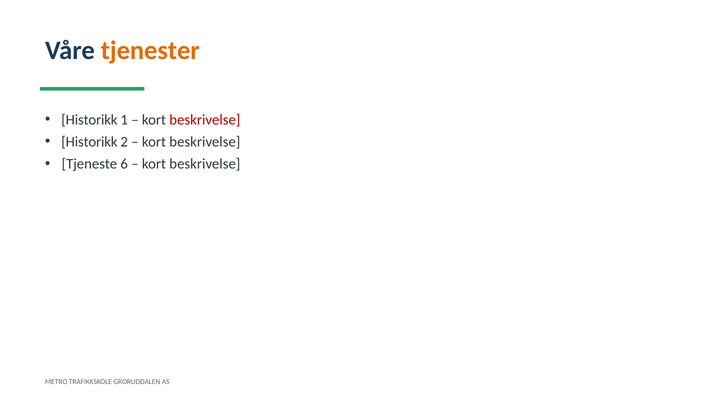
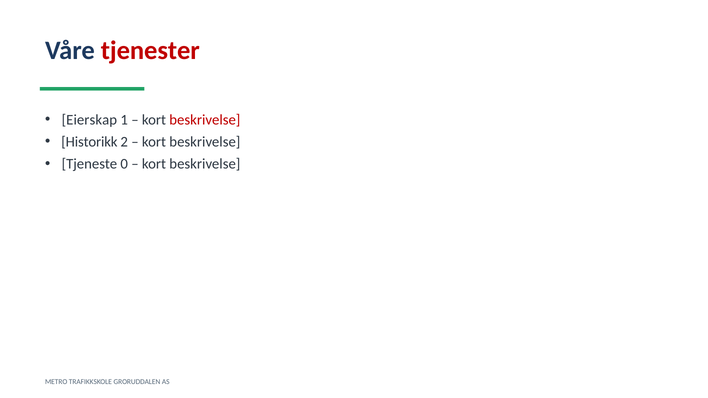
tjenester colour: orange -> red (150, 51)
Historikk: Historikk -> Eierskap (89, 120)
6: 6 -> 0 (124, 164)
